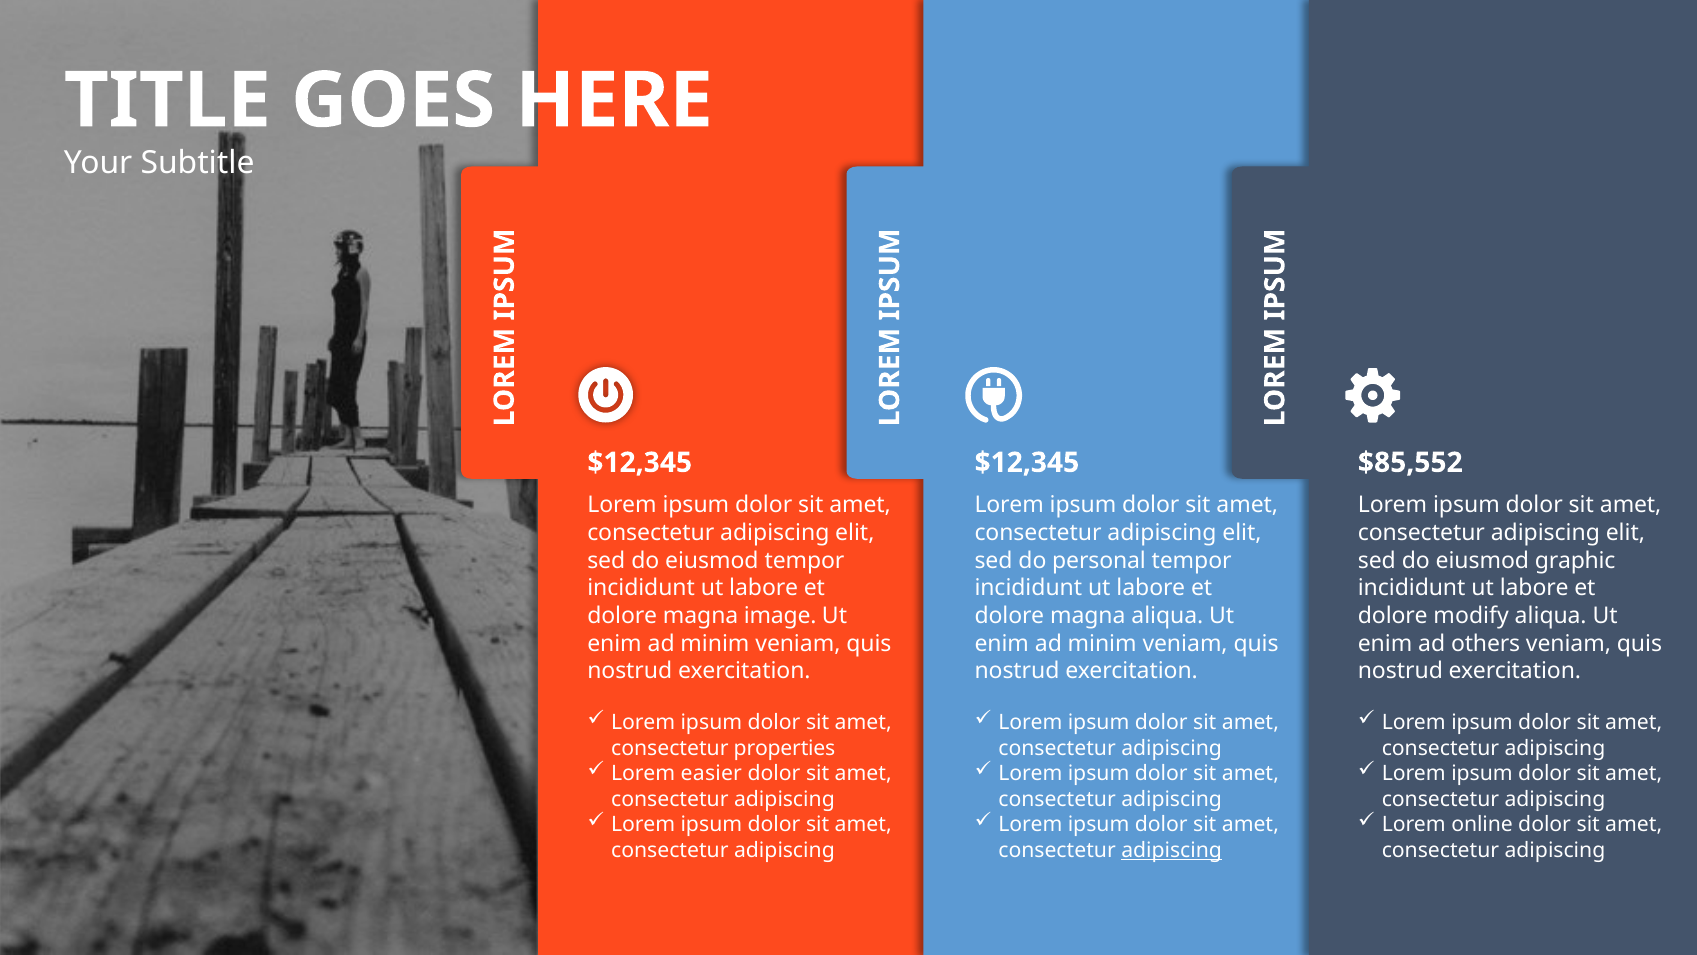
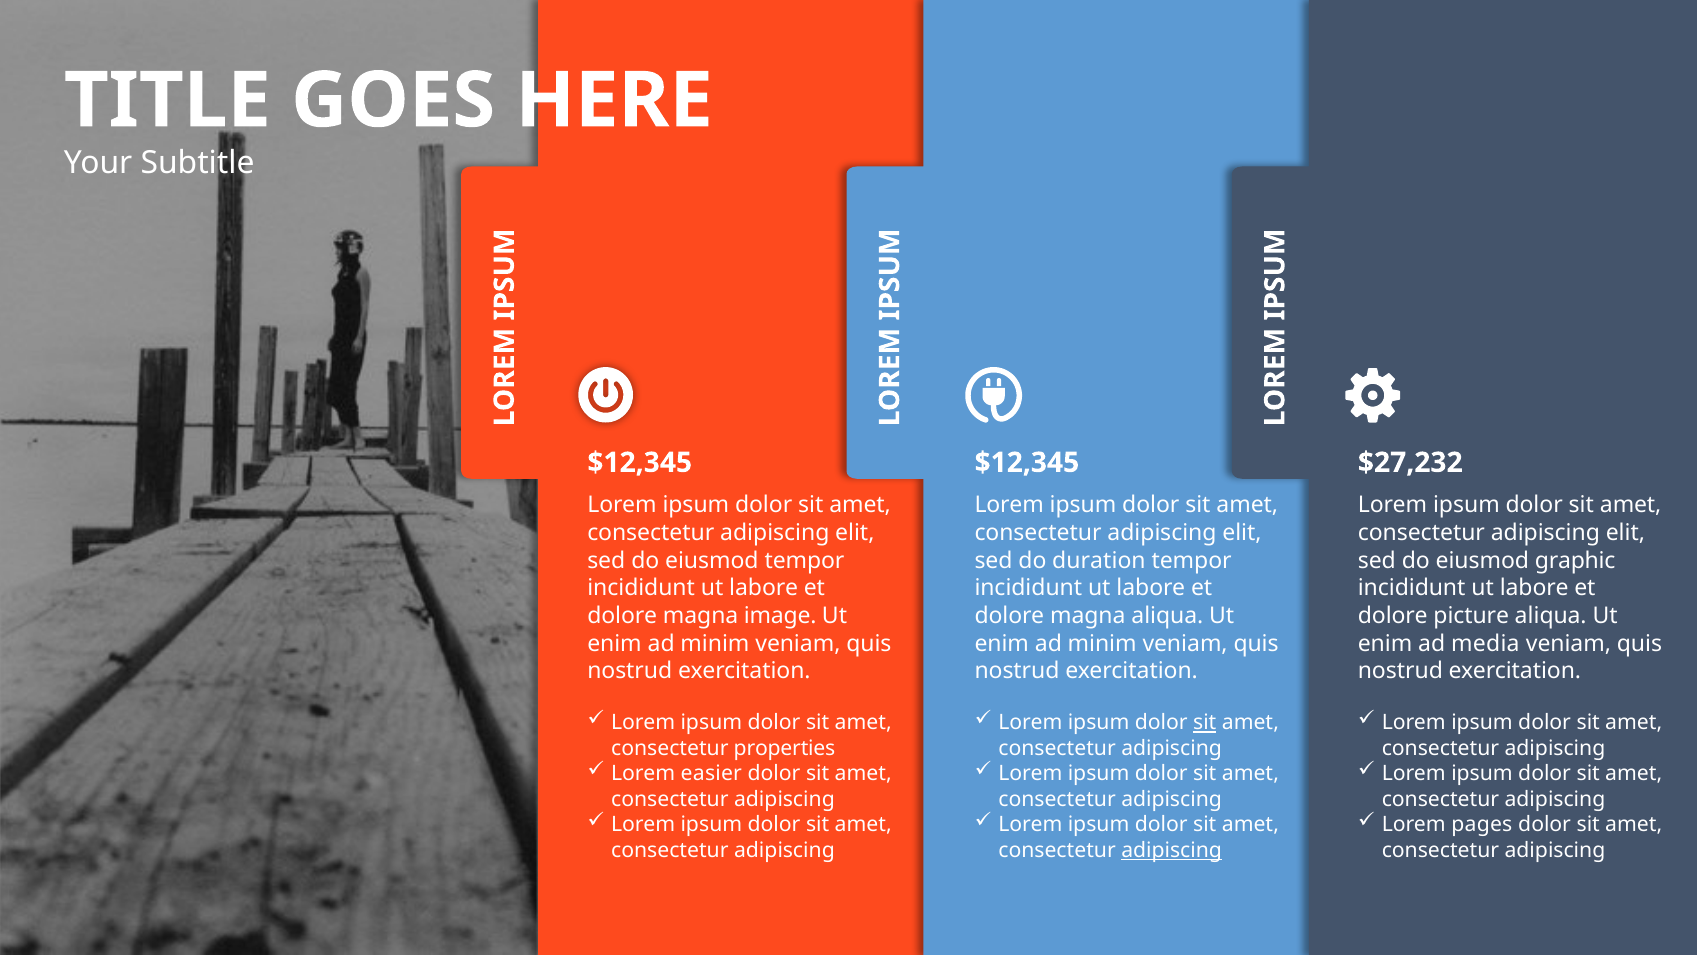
$85,552: $85,552 -> $27,232 (1410, 462)
personal: personal -> duration (1099, 560)
modify: modify -> picture (1471, 616)
others: others -> media (1485, 643)
sit underline: none -> present (1205, 723)
online: online -> pages (1482, 824)
